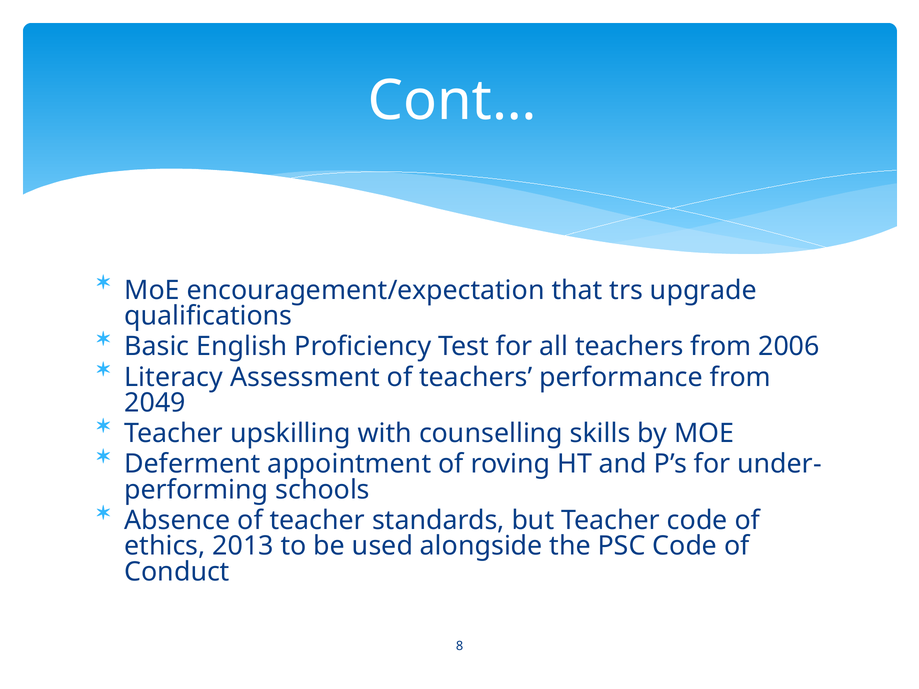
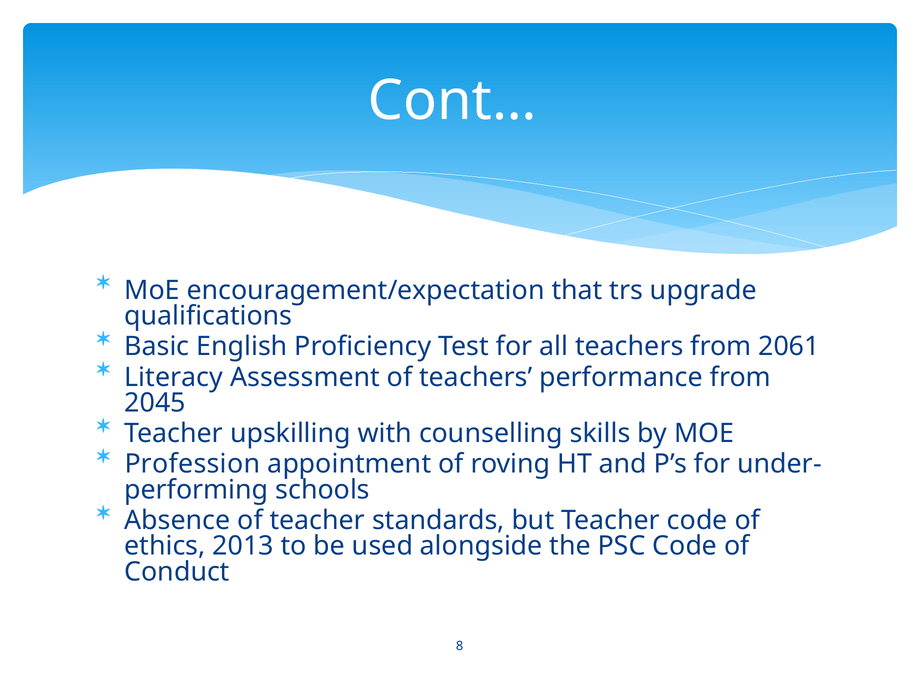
2006: 2006 -> 2061 (789, 347)
2049: 2049 -> 2045 (155, 403)
Deferment: Deferment -> Profession (192, 464)
